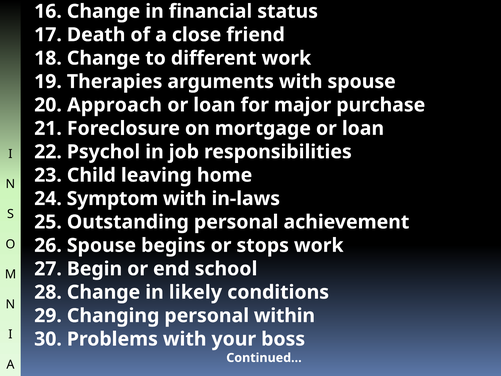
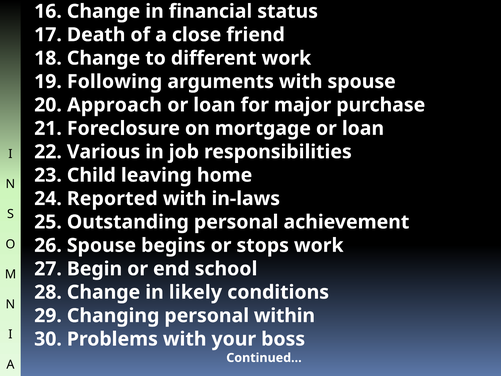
Therapies: Therapies -> Following (115, 82)
Psychol: Psychol -> Various (104, 152)
Symptom: Symptom -> Reported (112, 199)
